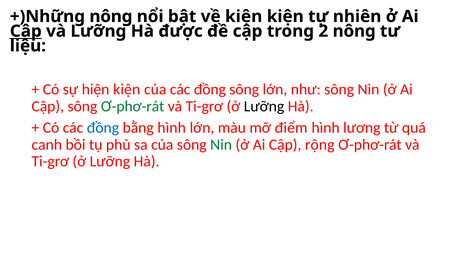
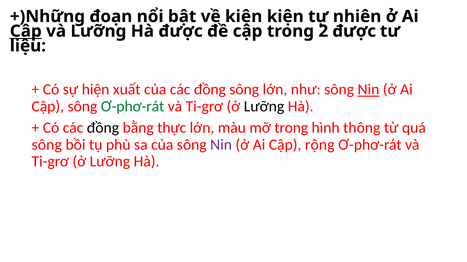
+)Những nông: nông -> đoạn (111, 17)
2 nông: nông -> được (354, 31)
hiện kiện: kiện -> xuất (127, 90)
Nin underline: none -> present (368, 90)
đồng colour: blue -> black (103, 128)
bằng hình: hình -> thực (172, 128)
mỡ điểm: điểm -> trong (291, 128)
lương: lương -> thông (362, 128)
canh: canh -> sông (47, 145)
Nin colour: green -> purple (221, 145)
